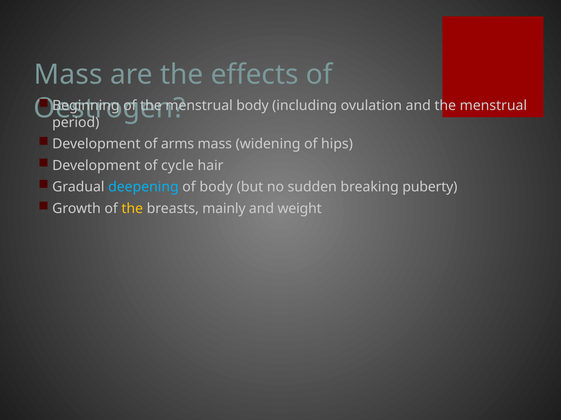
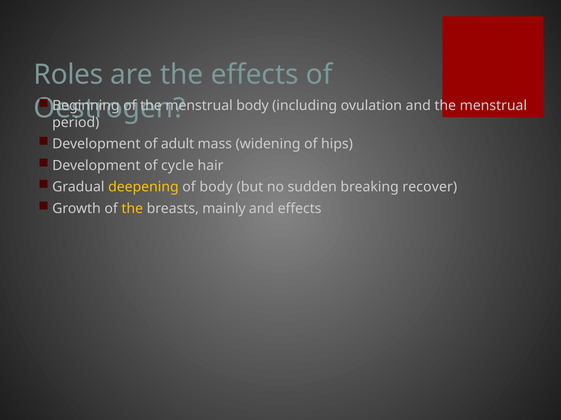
Mass: Mass -> Roles (68, 75)
arms: arms -> adult (178, 144)
deepening colour: light blue -> yellow (143, 187)
puberty: puberty -> recover (430, 187)
and weight: weight -> effects (300, 209)
